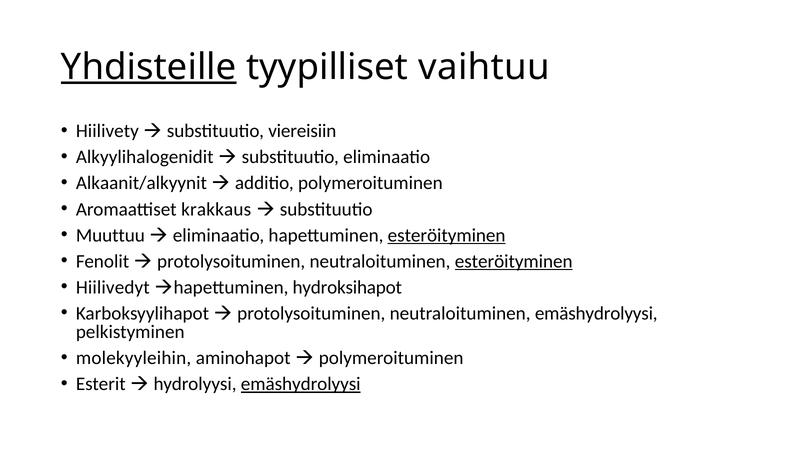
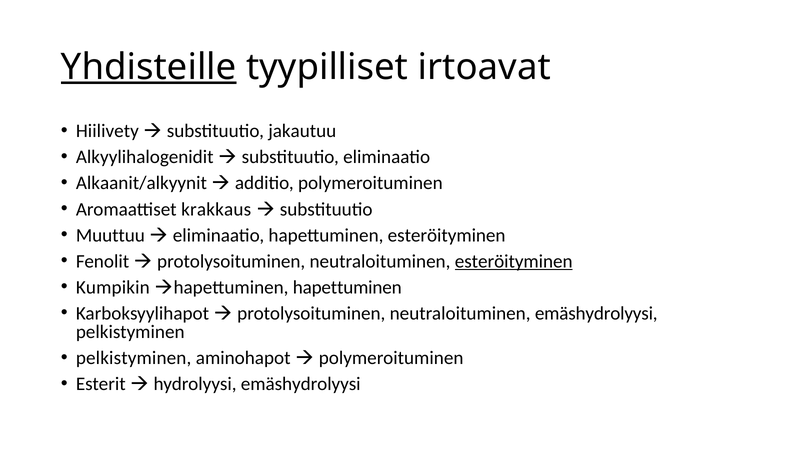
vaihtuu: vaihtuu -> irtoavat (484, 67)
viereisiin: viereisiin -> jakautuu (302, 131)
esteröityminen underline: present -> none (447, 235)
Hiilivedyt: Hiilivedyt -> Kumpikin (113, 288)
hapettuminen hydroksihapot: hydroksihapot -> hapettuminen (347, 288)
molekyyleihin: molekyyleihin -> pelkistyminen (134, 358)
emäshydrolyysi underline: present -> none (301, 384)
